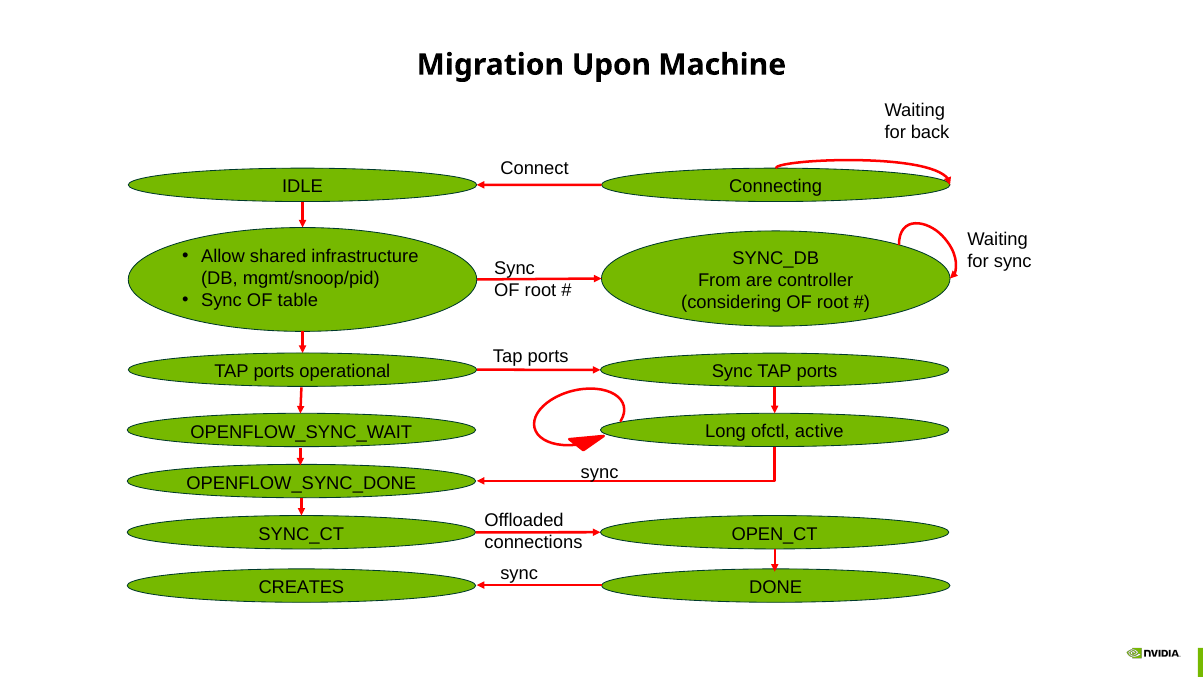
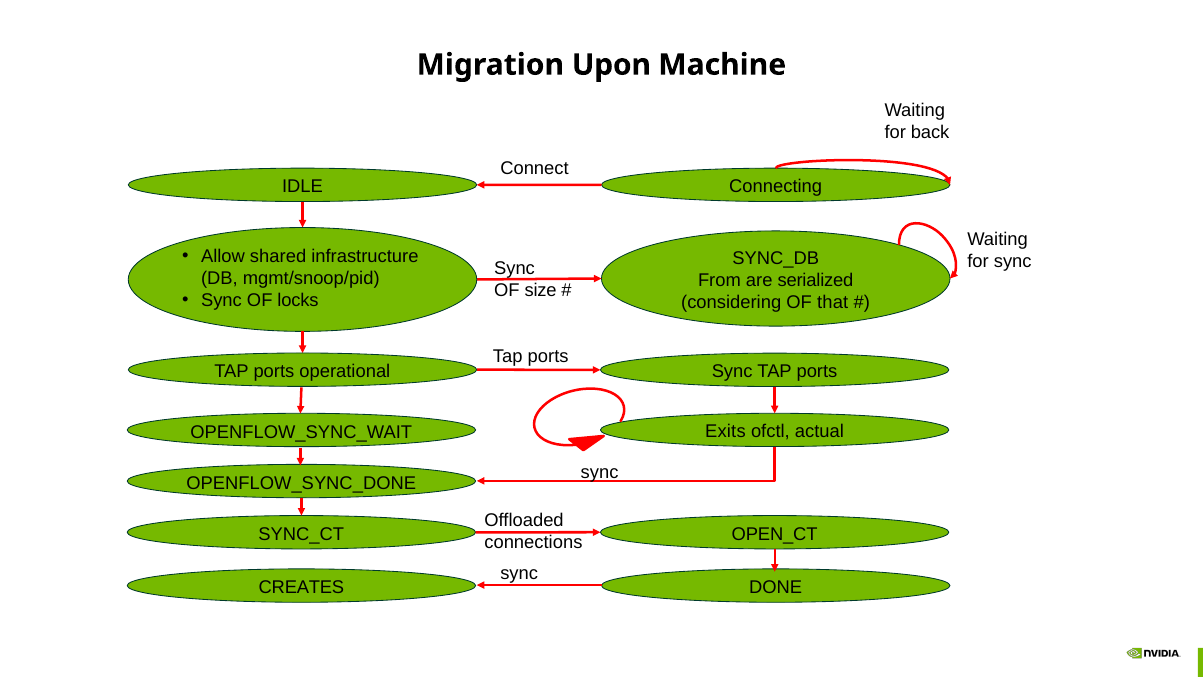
controller: controller -> serialized (815, 281)
root: root -> size (541, 290)
table: table -> locks (298, 300)
considering OF root: root -> that (833, 303)
Long: Long -> Exits (725, 432)
active: active -> actual (819, 432)
